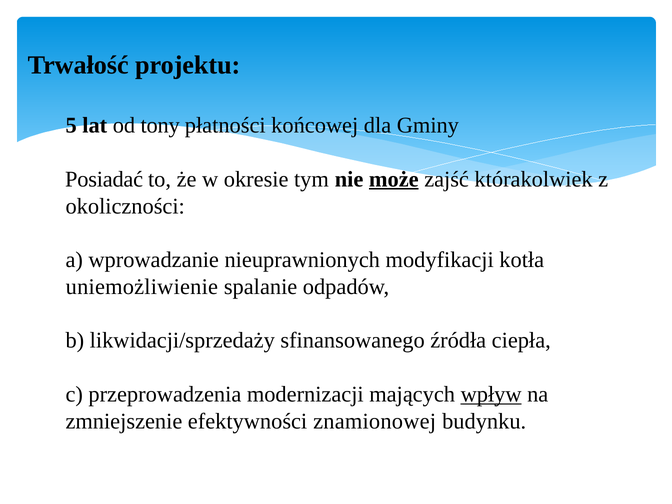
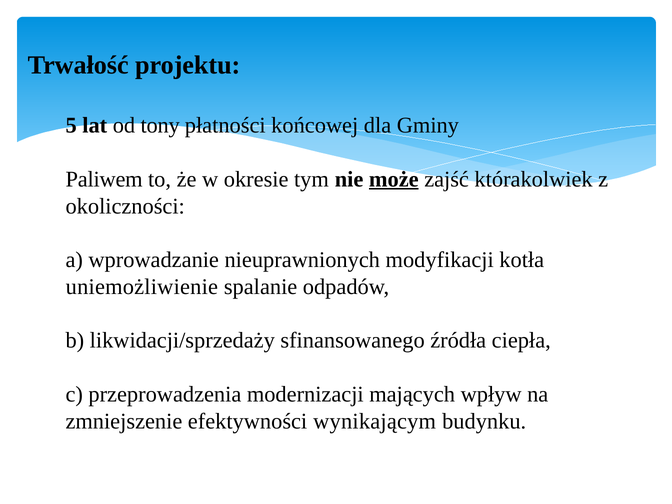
Posiadać: Posiadać -> Paliwem (104, 179)
wpływ underline: present -> none (491, 394)
znamionowej: znamionowej -> wynikającym (375, 421)
